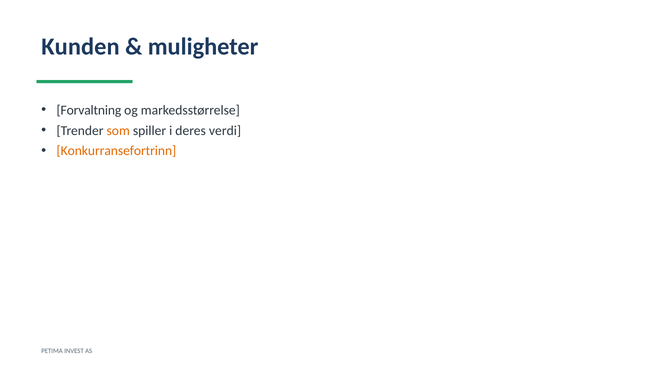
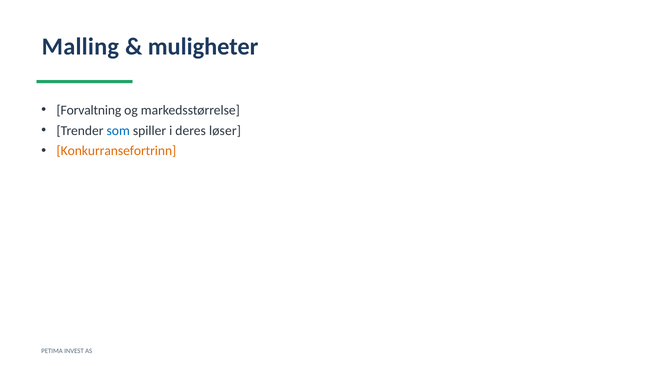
Kunden: Kunden -> Malling (80, 46)
som colour: orange -> blue (118, 130)
verdi: verdi -> løser (225, 130)
